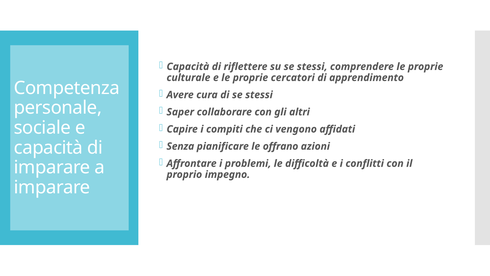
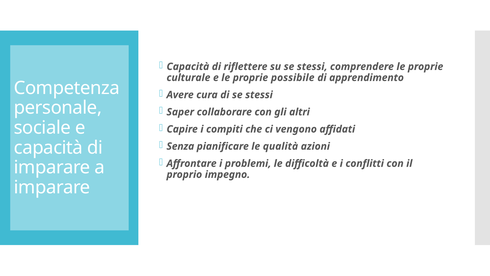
cercatori: cercatori -> possibile (293, 78)
offrano: offrano -> qualità (280, 146)
